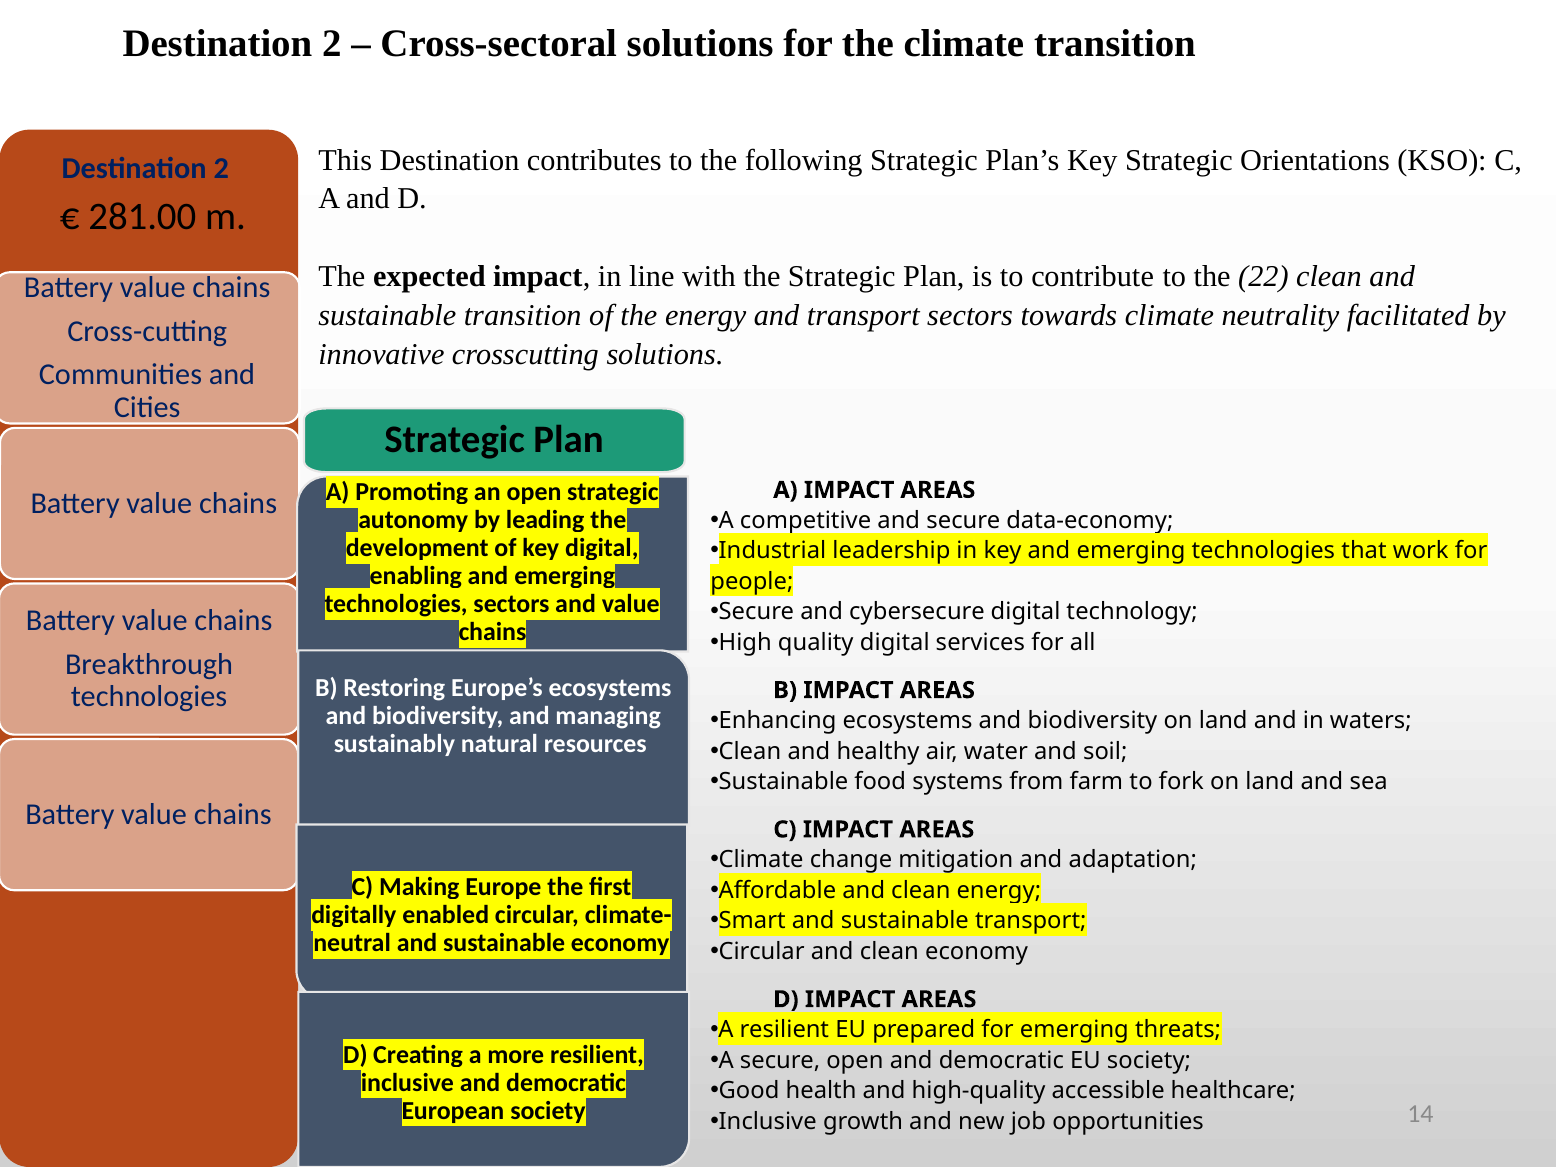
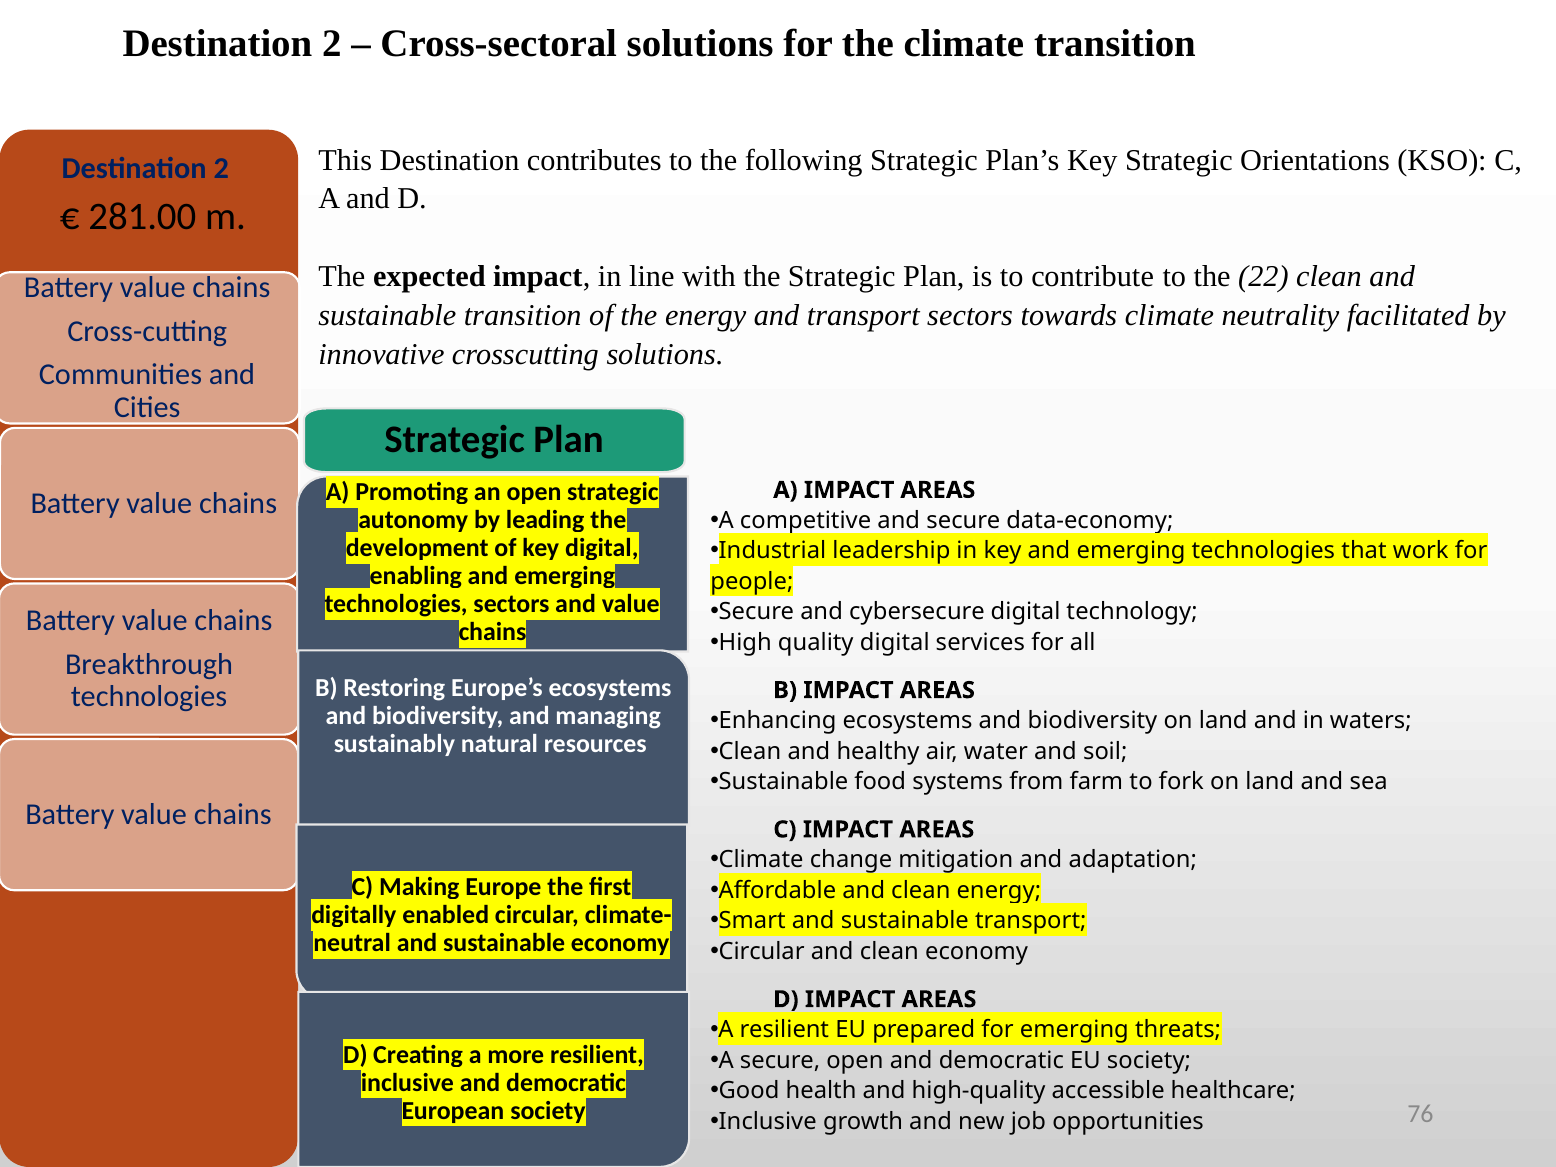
14: 14 -> 76 (1420, 1114)
